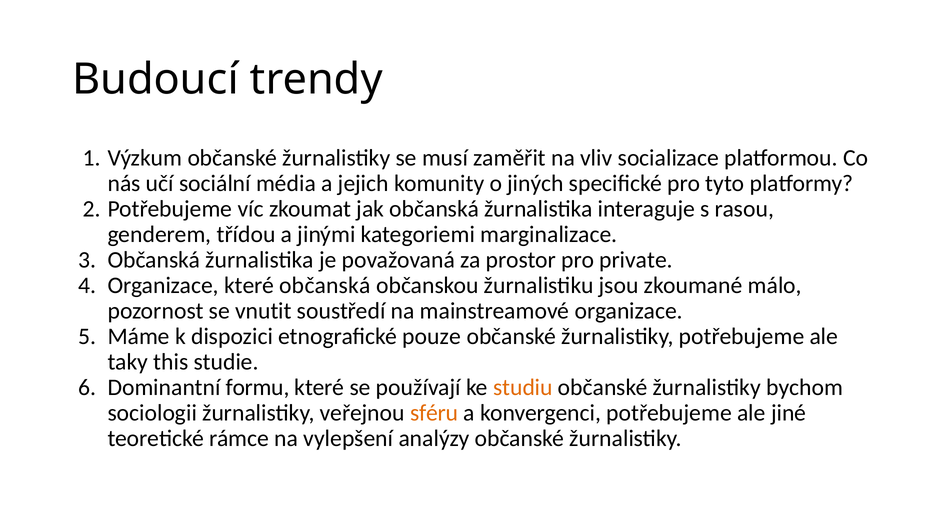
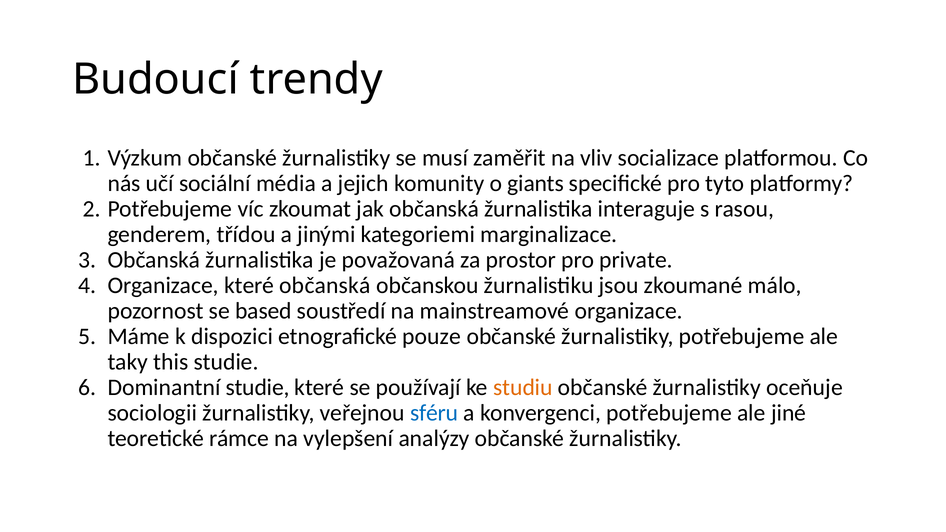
jiných: jiných -> giants (536, 183)
vnutit: vnutit -> based (263, 311)
Dominantní formu: formu -> studie (258, 388)
bychom: bychom -> oceňuje (804, 388)
sféru colour: orange -> blue (434, 413)
